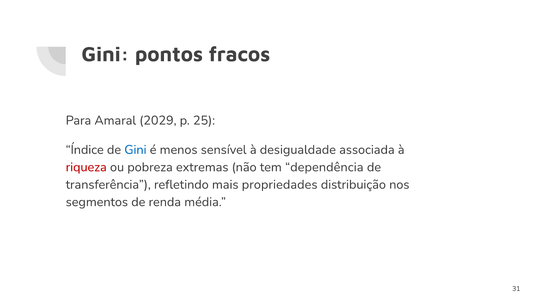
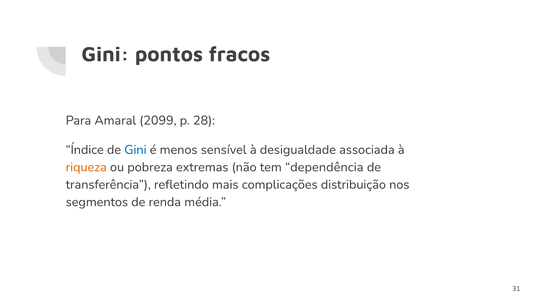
2029: 2029 -> 2099 (158, 120)
25: 25 -> 28 (204, 120)
riqueza colour: red -> orange (86, 167)
propriedades: propriedades -> complicações (280, 184)
